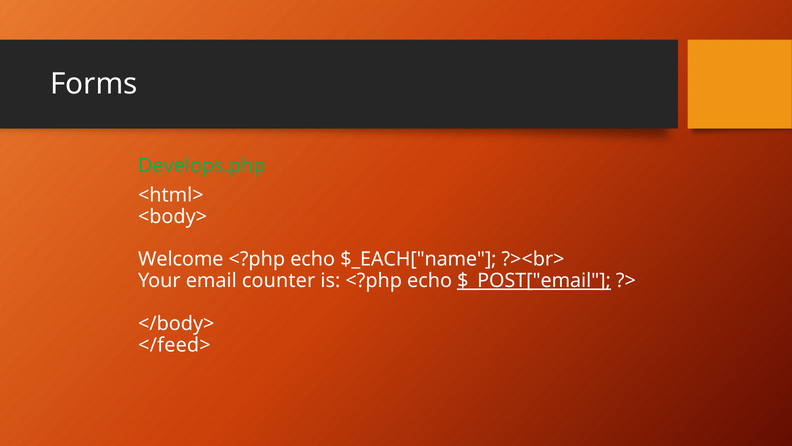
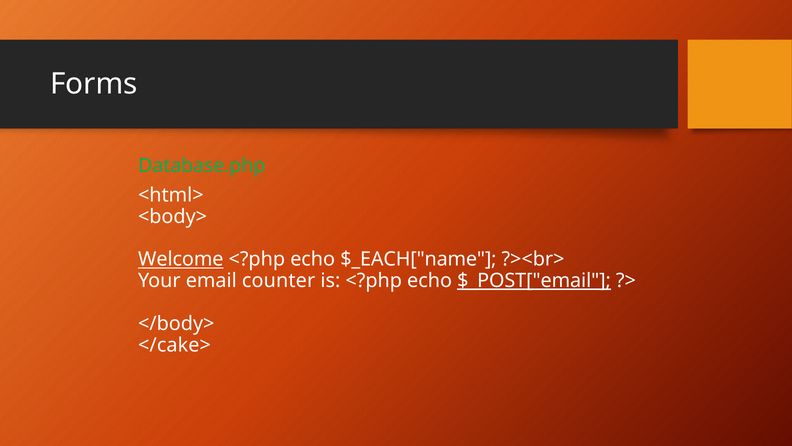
Develops.php: Develops.php -> Database.php (202, 165)
Welcome underline: none -> present (181, 259)
</feed>: </feed> -> </cake> (174, 345)
